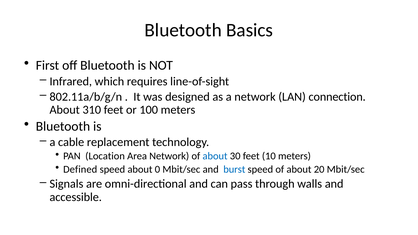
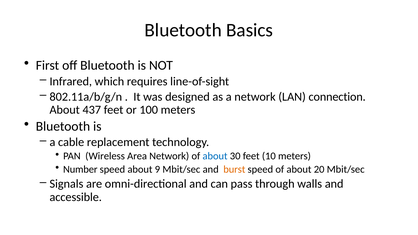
310: 310 -> 437 (92, 110)
Location: Location -> Wireless (105, 156)
Defined: Defined -> Number (80, 169)
0: 0 -> 9 (157, 169)
burst colour: blue -> orange (234, 169)
